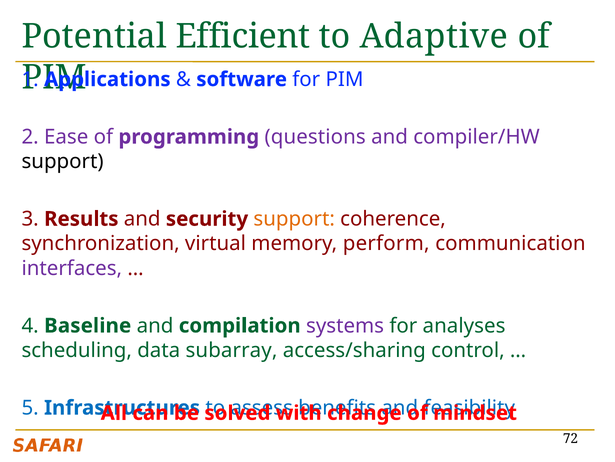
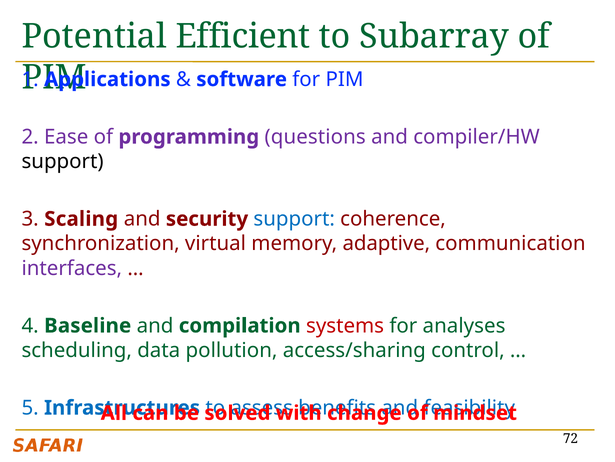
Adaptive: Adaptive -> Subarray (434, 36)
Results: Results -> Scaling (81, 219)
support colour: orange -> blue (294, 219)
perform: perform -> adaptive (386, 243)
systems colour: purple -> red (345, 325)
subarray: subarray -> pollution (232, 350)
